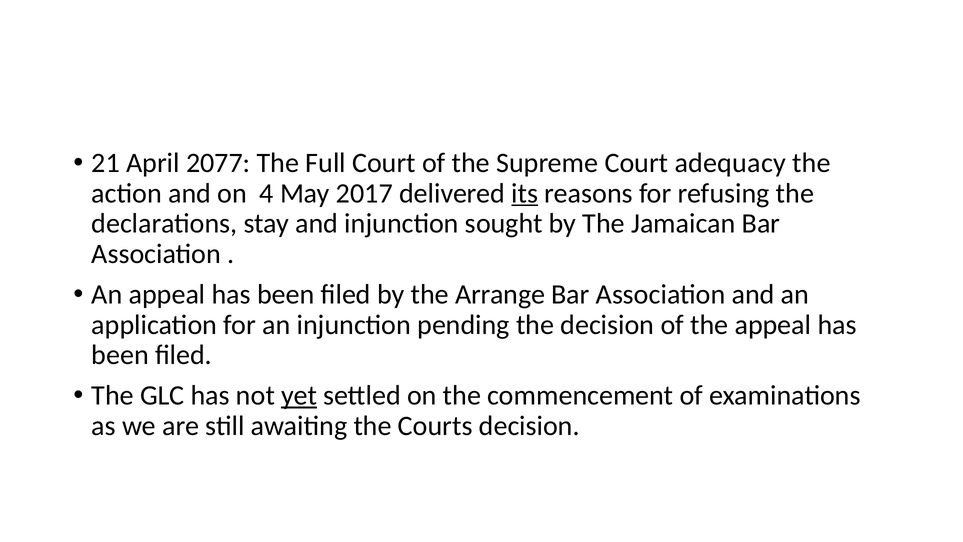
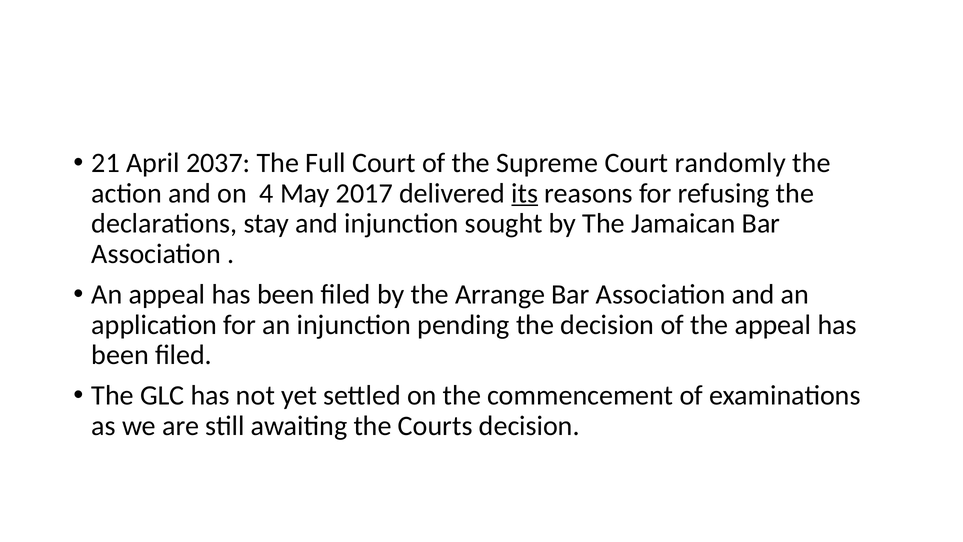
2077: 2077 -> 2037 (218, 163)
adequacy: adequacy -> randomly (730, 163)
yet underline: present -> none (299, 395)
